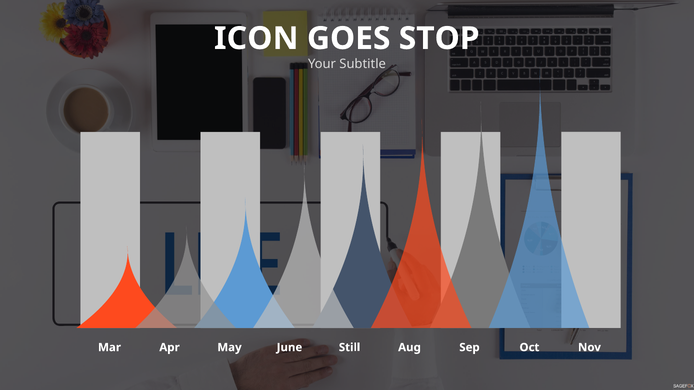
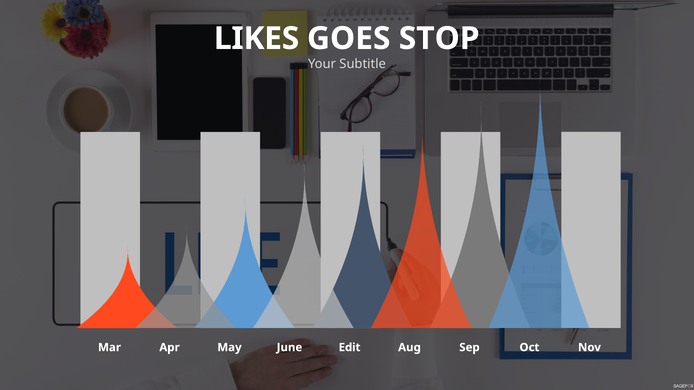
ICON: ICON -> LIKES (257, 39)
Still: Still -> Edit (350, 348)
